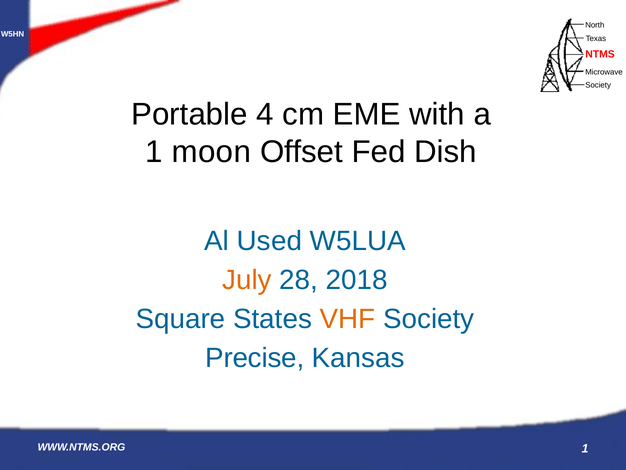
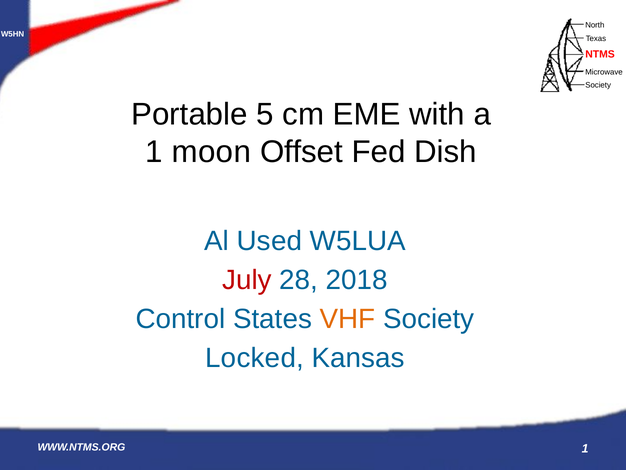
4: 4 -> 5 (265, 114)
July colour: orange -> red (247, 280)
Square: Square -> Control (181, 319)
Precise: Precise -> Locked (255, 358)
